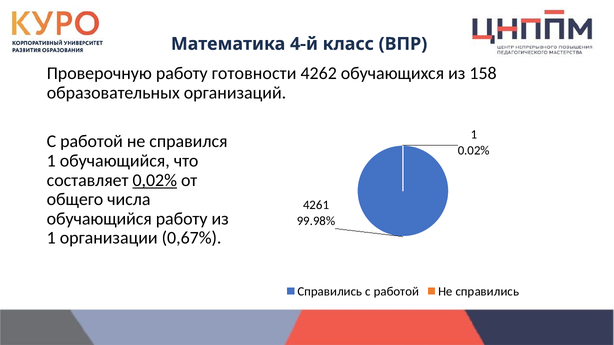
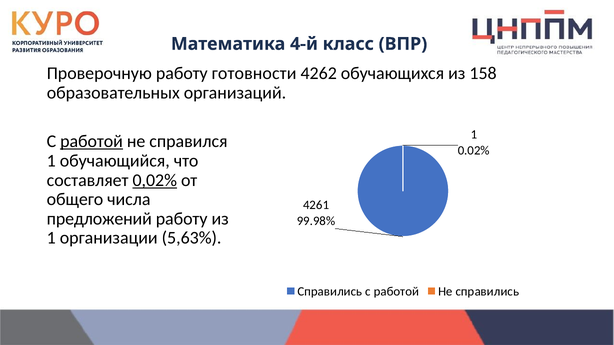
работой underline: none -> present (92, 142)
обучающийся: обучающийся -> предложений (99, 219)
0,67%: 0,67% -> 5,63% (192, 238)
